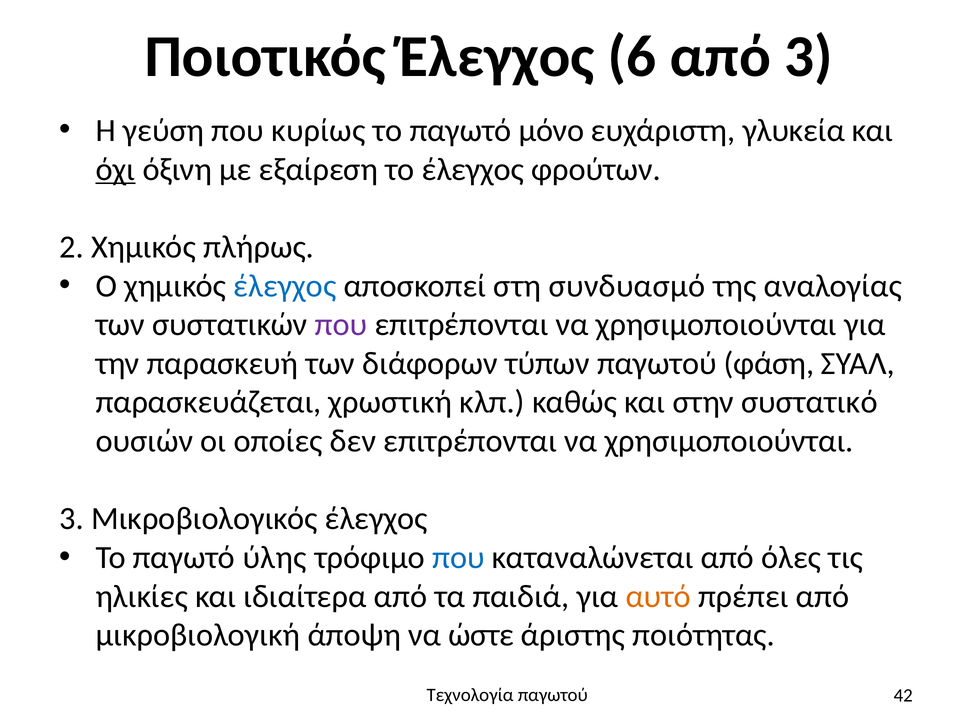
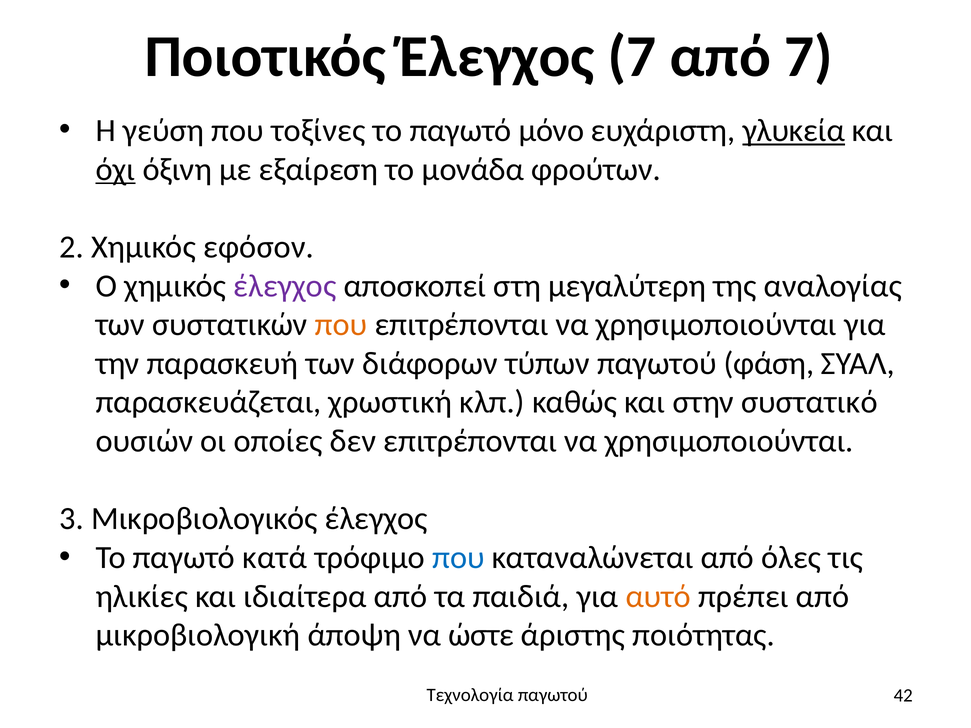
Έλεγχος 6: 6 -> 7 (632, 57)
από 3: 3 -> 7 (809, 57)
κυρίως: κυρίως -> τοξίνες (318, 131)
γλυκεία underline: none -> present (794, 131)
το έλεγχος: έλεγχος -> μονάδα (473, 169)
πλήρως: πλήρως -> εφόσον (259, 247)
έλεγχος colour: blue -> purple (285, 286)
συνδυασμό: συνδυασμό -> μεγαλύτερη (627, 286)
που colour: purple -> orange (341, 325)
ύλης: ύλης -> κατά (275, 558)
